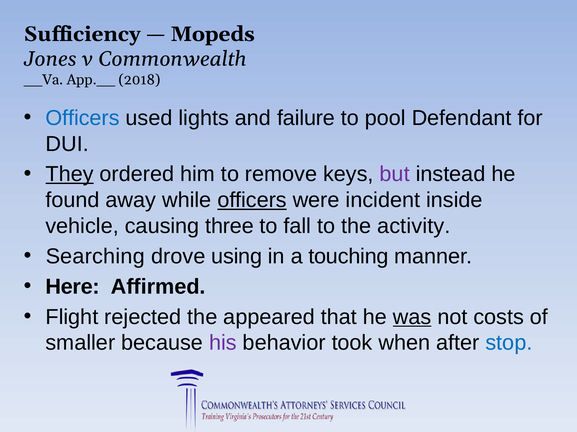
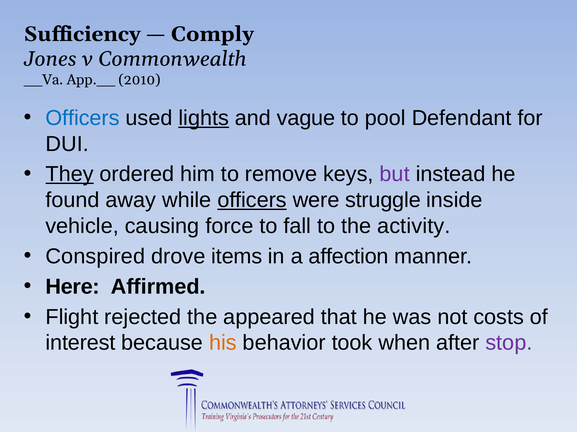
Mopeds: Mopeds -> Comply (212, 34)
2018: 2018 -> 2010 (139, 80)
lights underline: none -> present (204, 118)
failure: failure -> vague (306, 118)
incident: incident -> struggle (383, 200)
three: three -> force (229, 226)
Searching: Searching -> Conspired (95, 257)
using: using -> items (237, 257)
touching: touching -> affection (349, 257)
was underline: present -> none (412, 317)
smaller: smaller -> interest (80, 343)
his colour: purple -> orange (223, 343)
stop colour: blue -> purple (509, 343)
